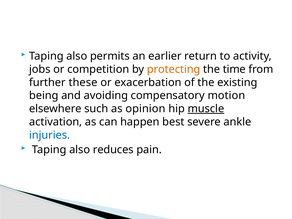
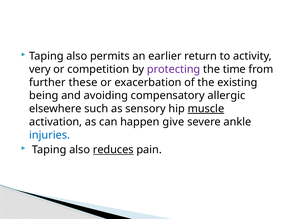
jobs: jobs -> very (40, 69)
protecting colour: orange -> purple (174, 69)
motion: motion -> allergic (226, 96)
opinion: opinion -> sensory (145, 109)
best: best -> give (173, 122)
reduces underline: none -> present (113, 150)
